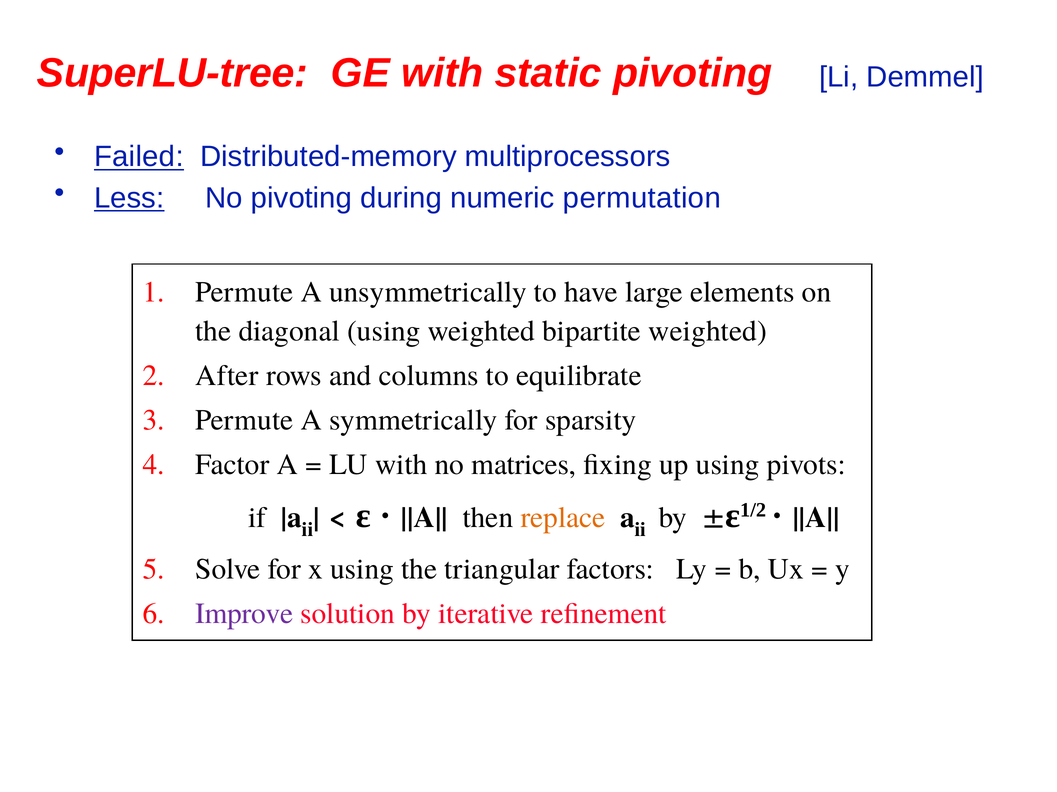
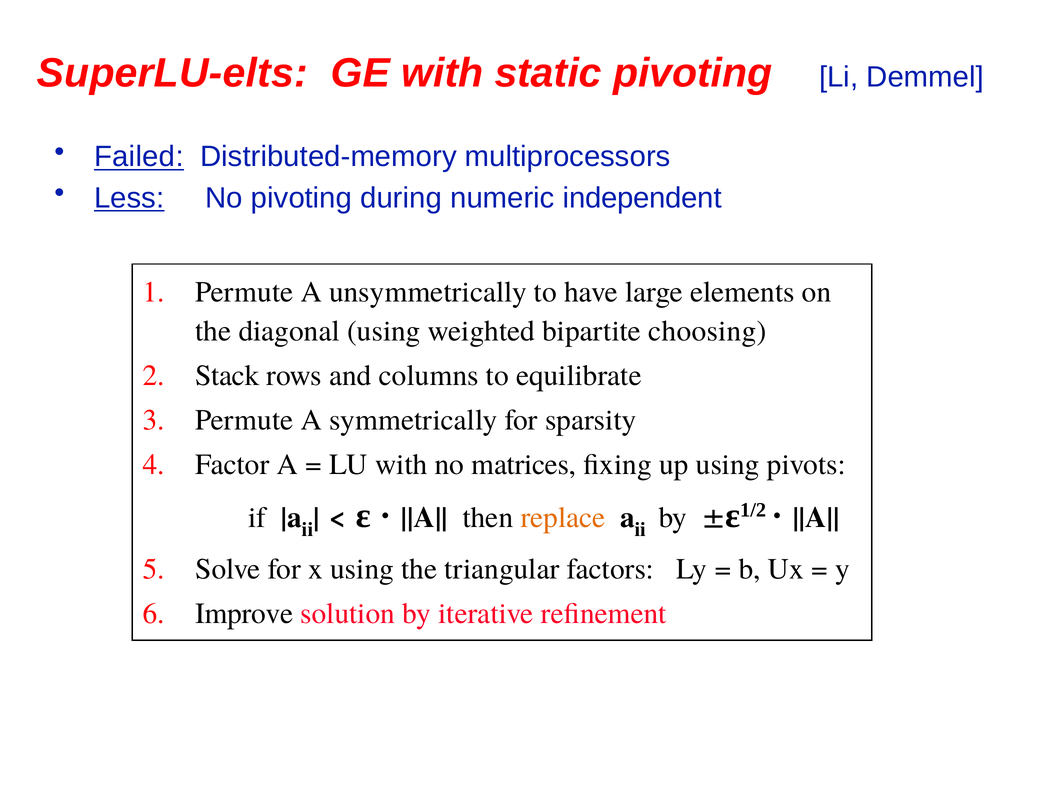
SuperLU-tree: SuperLU-tree -> SuperLU-elts (172, 73)
permutation: permutation -> independent (642, 198)
bipartite weighted: weighted -> choosing (708, 331)
After: After -> Stack (227, 376)
Improve colour: purple -> black (244, 614)
